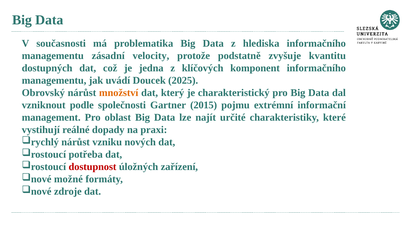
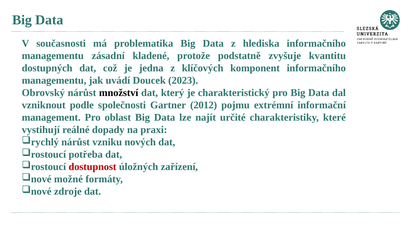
velocity: velocity -> kladené (151, 56)
2025: 2025 -> 2023 (183, 80)
množství colour: orange -> black (119, 93)
2015: 2015 -> 2012 (204, 105)
